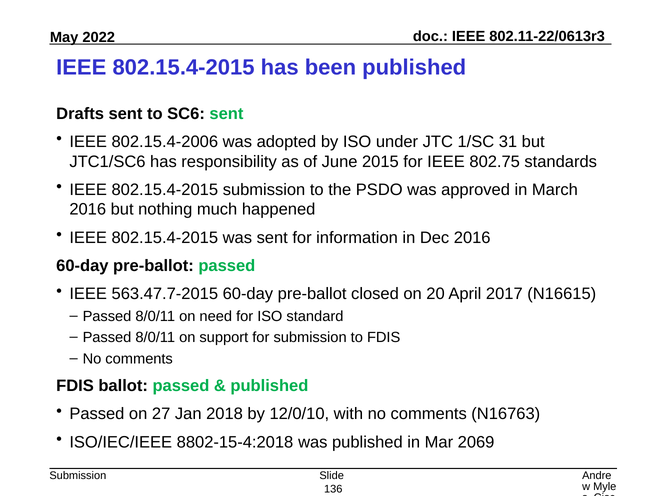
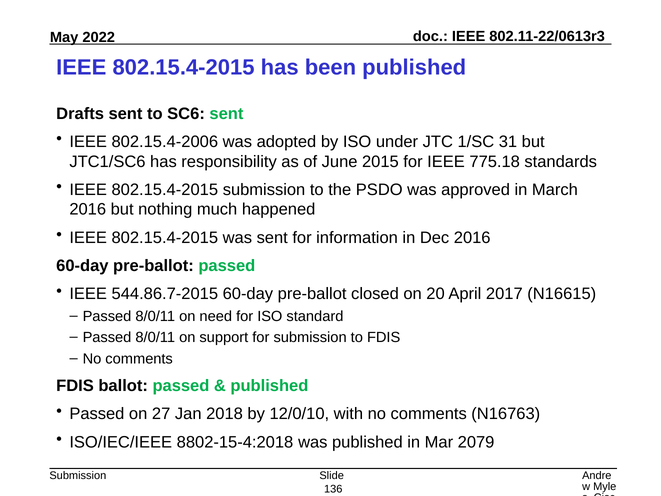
802.75: 802.75 -> 775.18 (495, 161)
563.47.7-2015: 563.47.7-2015 -> 544.86.7-2015 (165, 294)
2069: 2069 -> 2079 (476, 442)
